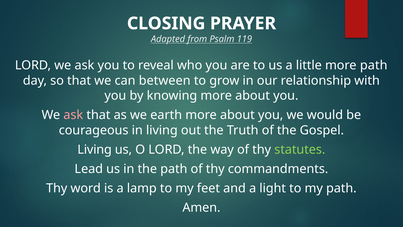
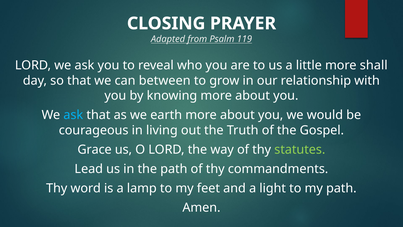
more path: path -> shall (374, 65)
ask colour: pink -> light blue (73, 115)
Living: Living -> Grace (95, 149)
